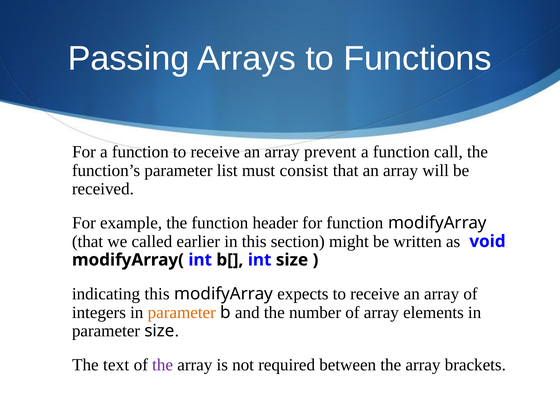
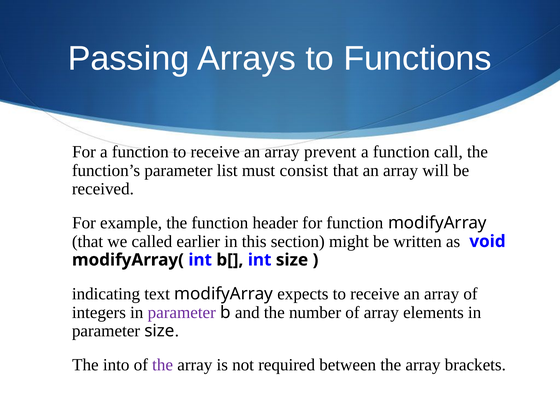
indicating this: this -> text (157, 294)
parameter colour: orange -> purple (182, 312)
text: text -> into (116, 365)
